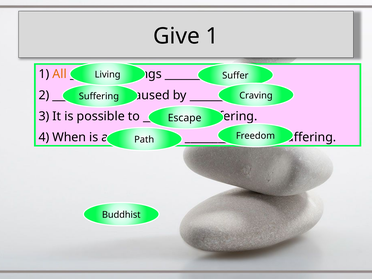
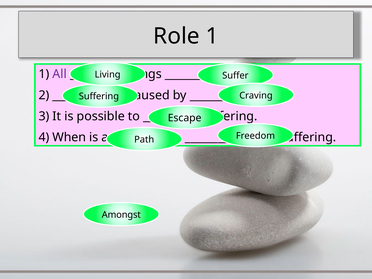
Give: Give -> Role (177, 36)
All colour: orange -> purple (60, 74)
Buddhist: Buddhist -> Amongst (121, 215)
